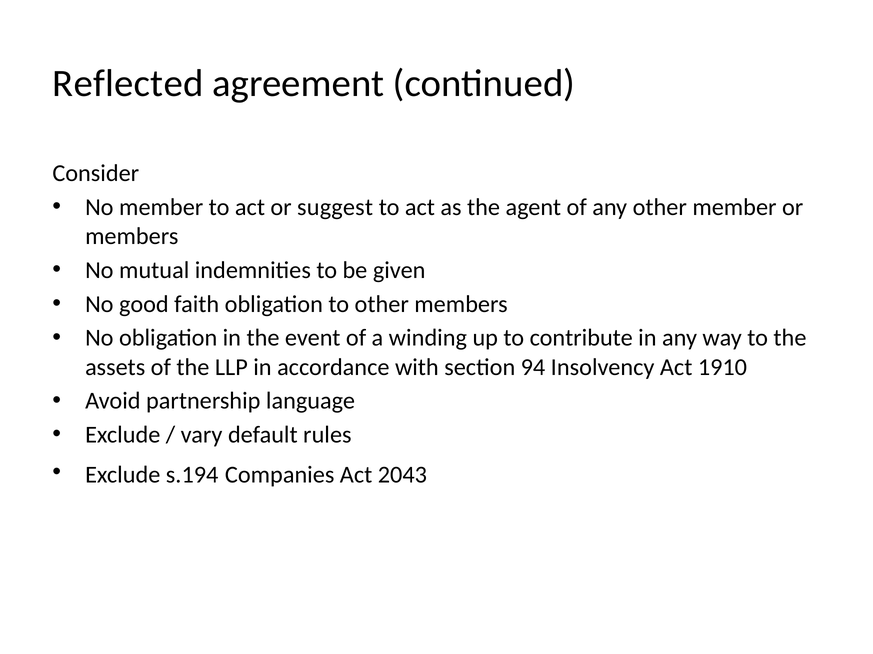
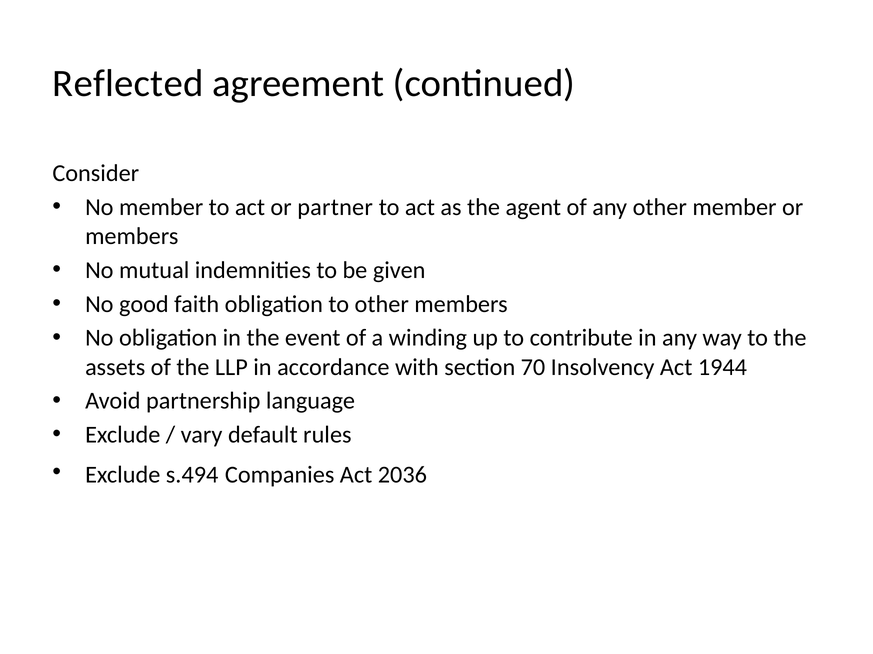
suggest: suggest -> partner (335, 207)
94: 94 -> 70 (533, 367)
1910: 1910 -> 1944 (722, 367)
s.194: s.194 -> s.494 (192, 475)
2043: 2043 -> 2036 (402, 475)
